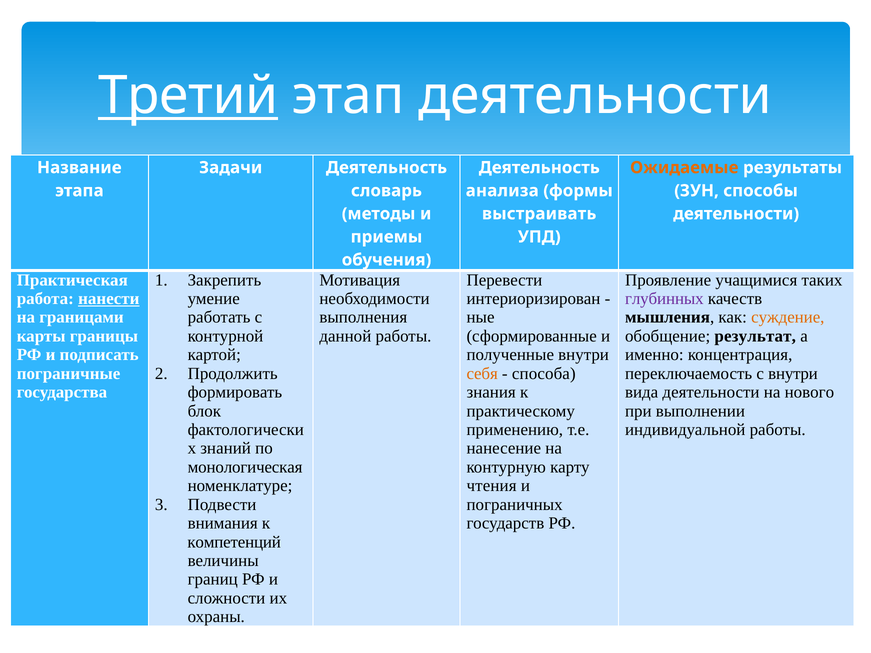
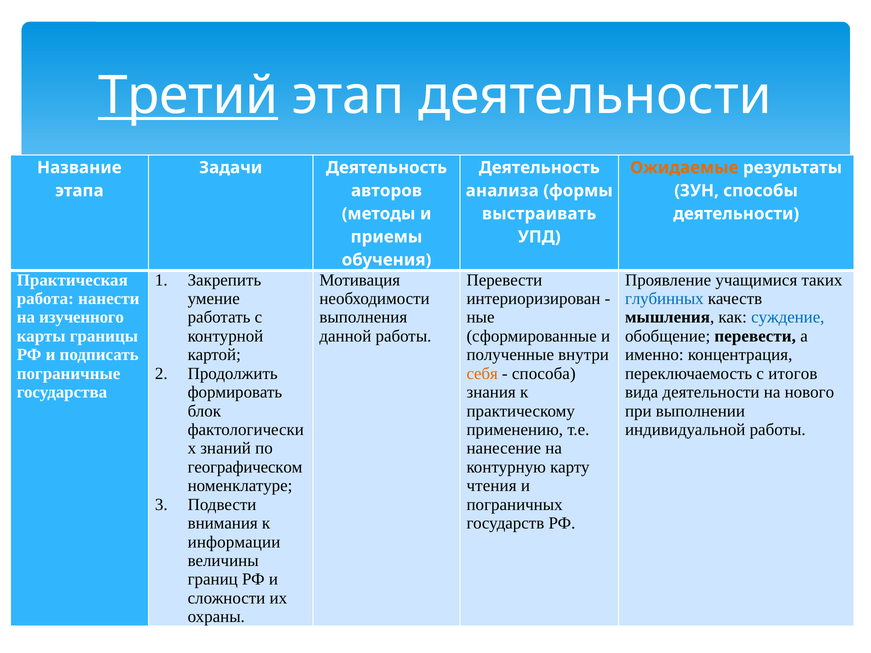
словарь: словарь -> авторов (386, 191)
нанести underline: present -> none (109, 299)
глубинных colour: purple -> blue (664, 299)
границами: границами -> изученного (82, 318)
суждение colour: orange -> blue (788, 318)
обобщение результат: результат -> перевести (755, 336)
с внутри: внутри -> итогов (793, 374)
монологическая: монологическая -> географическом (245, 467)
компетенций: компетенций -> информации (234, 542)
